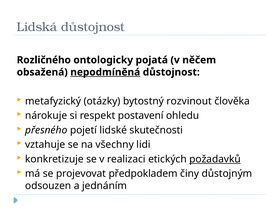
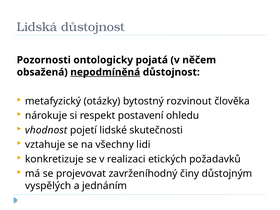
Rozličného: Rozličného -> Pozornosti (44, 60)
přesného: přesného -> vhodnost (46, 130)
požadavků underline: present -> none (215, 159)
předpokladem: předpokladem -> zavrženíhodný (143, 174)
odsouzen: odsouzen -> vyspělých (48, 186)
